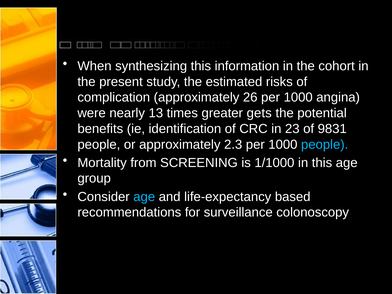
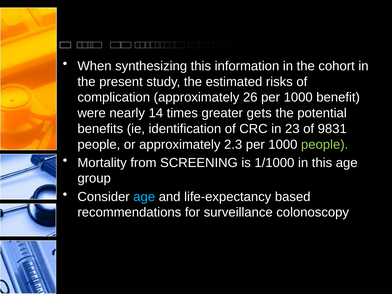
angina: angina -> benefit (338, 97)
13: 13 -> 14 (156, 113)
people colour: light blue -> light green (325, 144)
